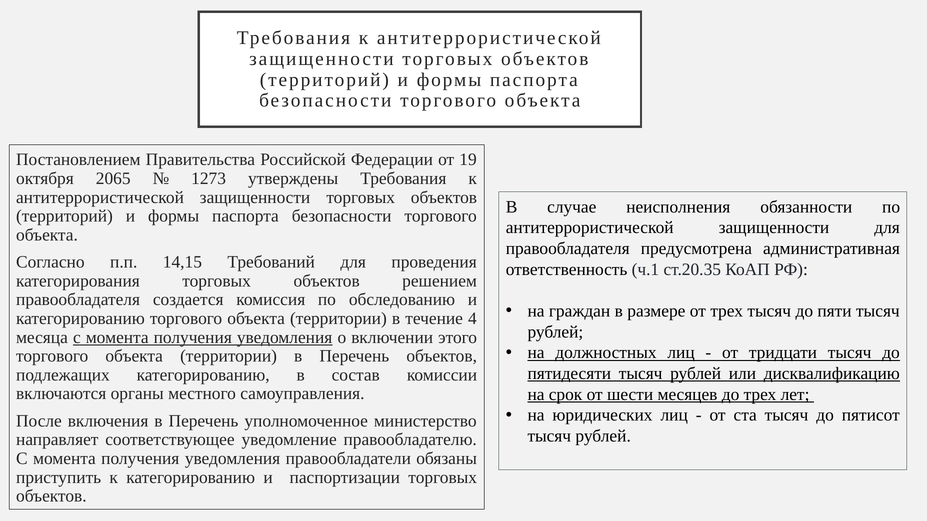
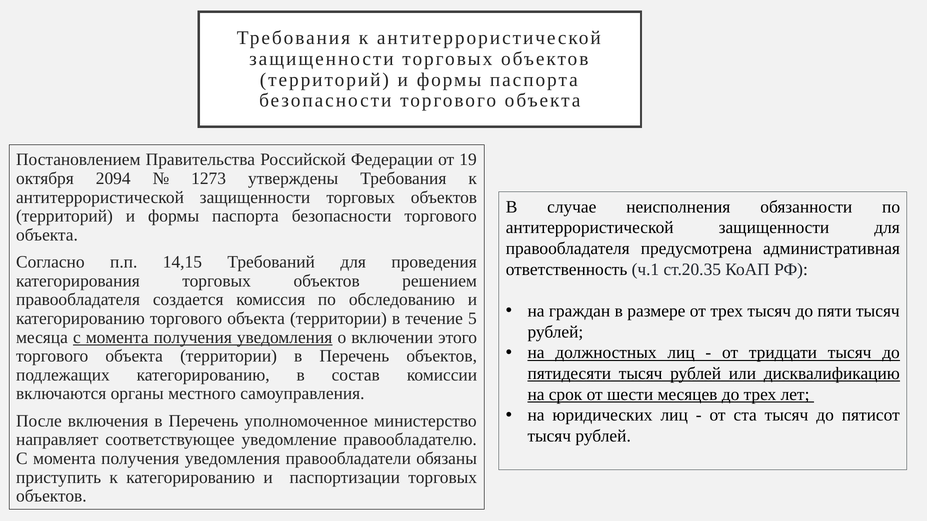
2065: 2065 -> 2094 (113, 179)
4: 4 -> 5 (472, 319)
